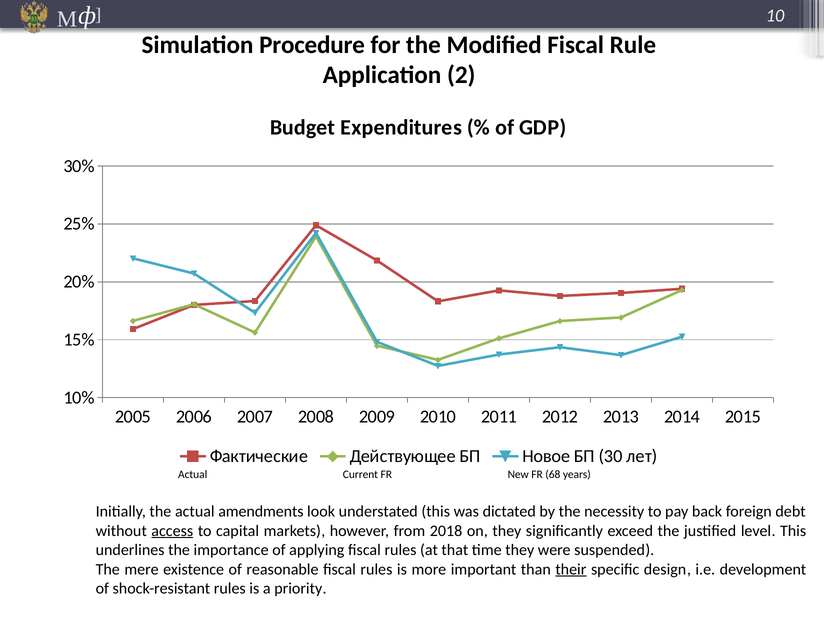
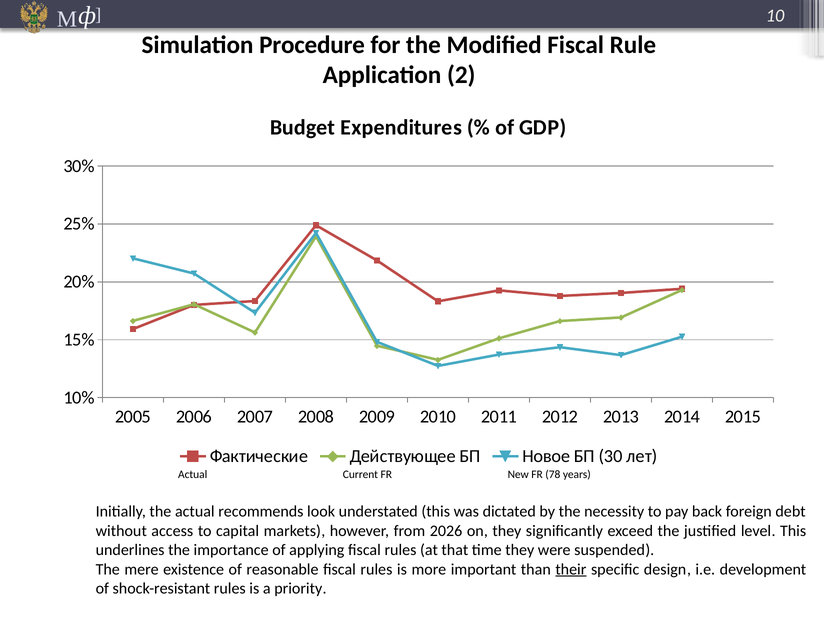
68: 68 -> 78 (553, 475)
amendments: amendments -> recommends (261, 512)
access underline: present -> none (172, 531)
2018: 2018 -> 2026 (446, 531)
